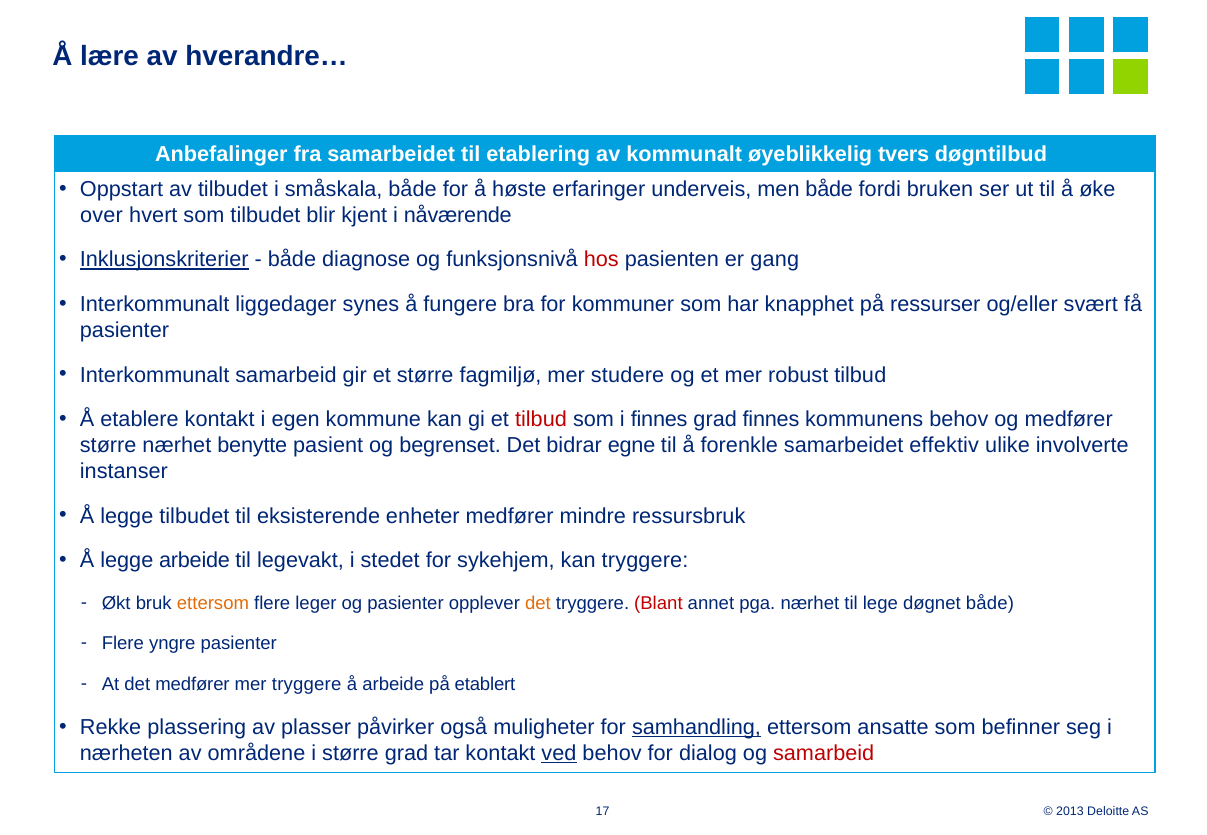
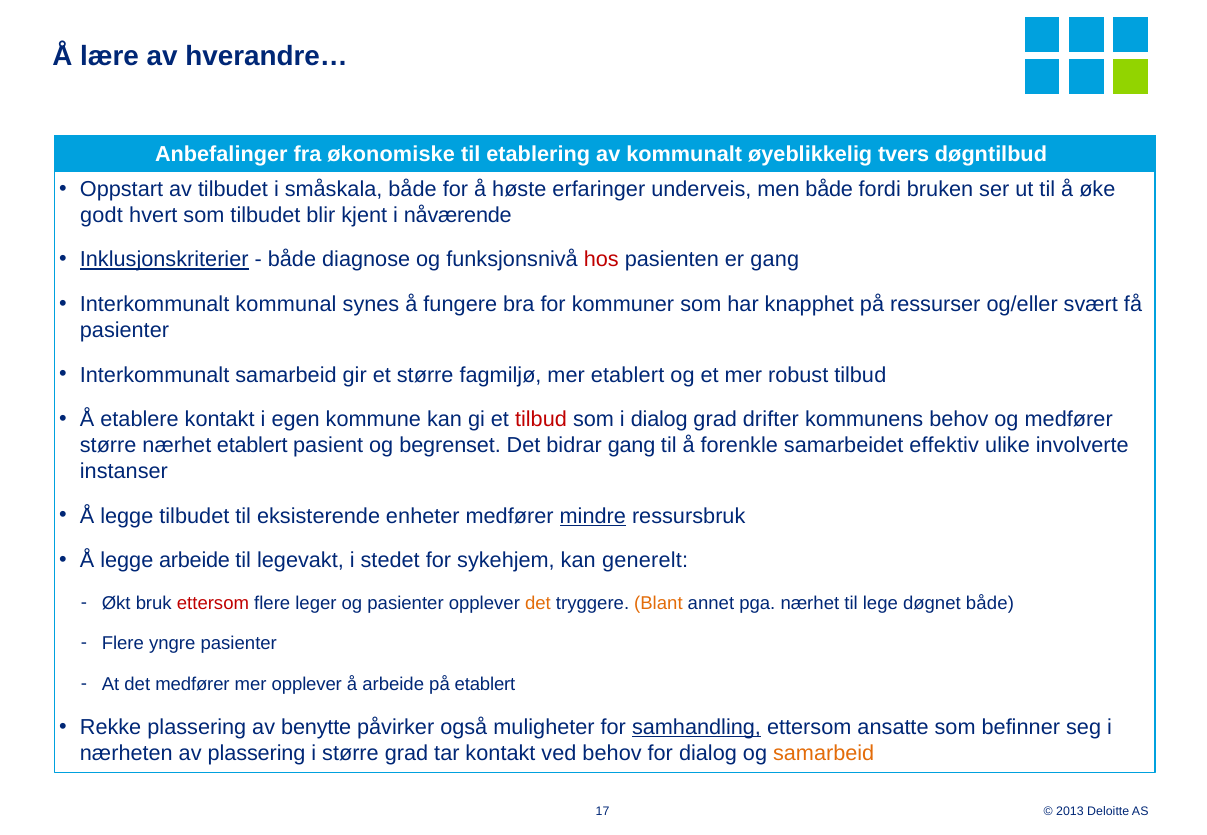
fra samarbeidet: samarbeidet -> økonomiske (391, 155)
over: over -> godt (102, 215)
liggedager: liggedager -> kommunal (286, 305)
mer studere: studere -> etablert (628, 375)
i finnes: finnes -> dialog (659, 420)
grad finnes: finnes -> drifter (771, 420)
nærhet benytte: benytte -> etablert (252, 446)
bidrar egne: egne -> gang (632, 446)
mindre underline: none -> present (593, 516)
kan tryggere: tryggere -> generelt (645, 561)
ettersom colour: orange -> red (213, 603)
Blant colour: red -> orange (658, 603)
mer tryggere: tryggere -> opplever (307, 685)
plasser: plasser -> benytte (316, 728)
av områdene: områdene -> plassering (257, 754)
ved underline: present -> none (559, 754)
samarbeid colour: red -> orange (824, 754)
